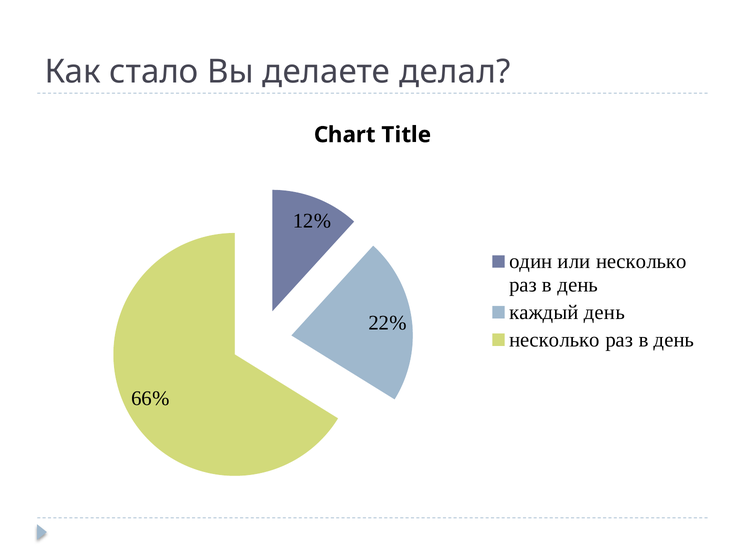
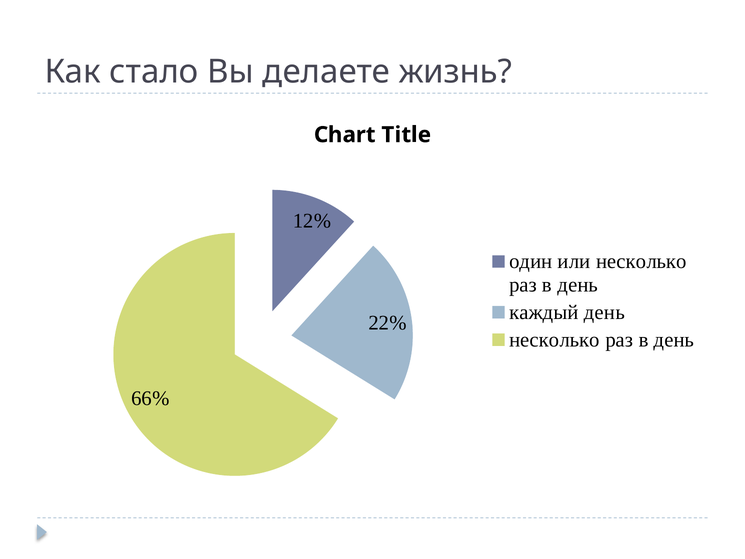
делал: делал -> жизнь (455, 72)
